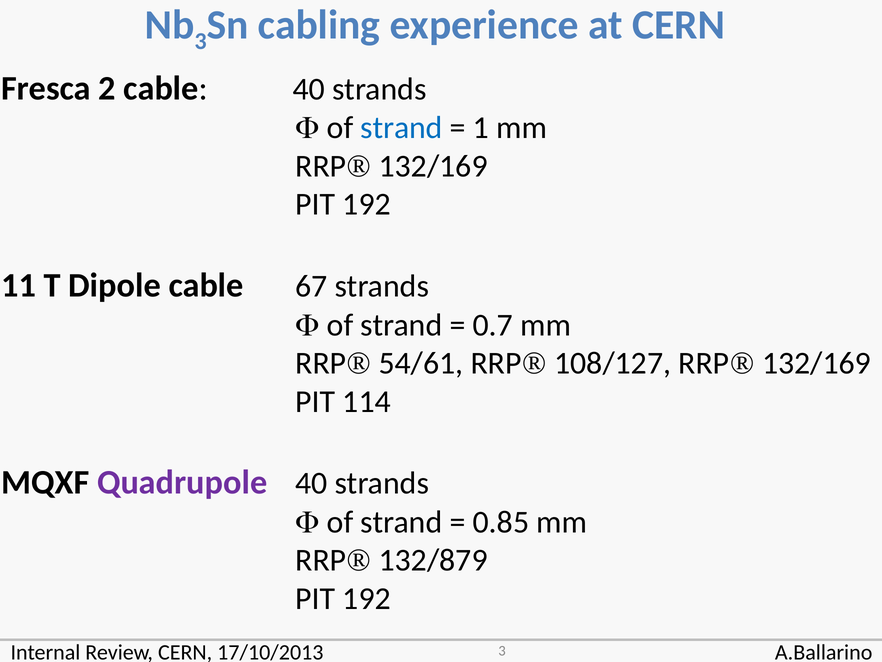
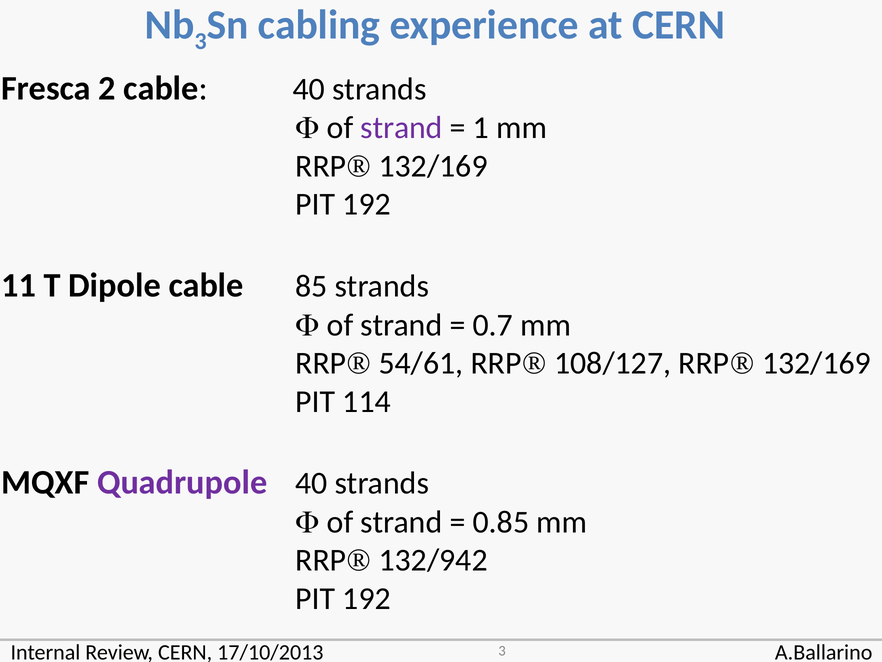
strand colour: blue -> purple (402, 128)
67: 67 -> 85 (311, 286)
132/879: 132/879 -> 132/942 (433, 560)
